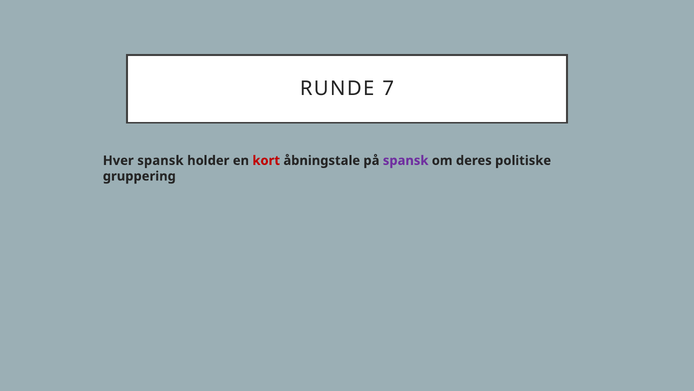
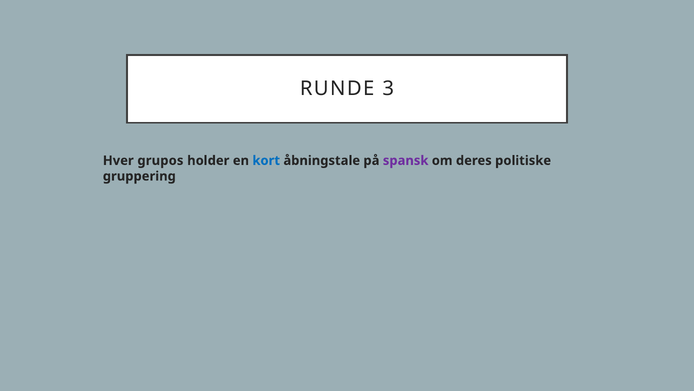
7: 7 -> 3 (388, 89)
Hver spansk: spansk -> grupos (160, 160)
kort colour: red -> blue (266, 160)
